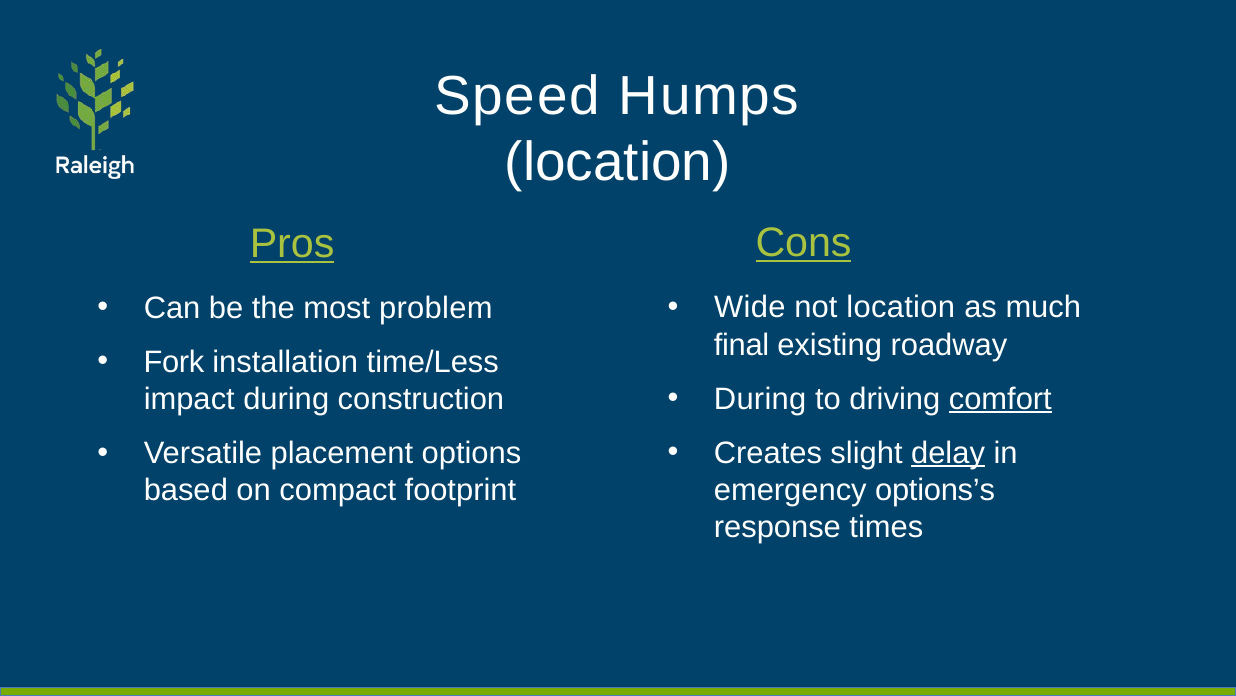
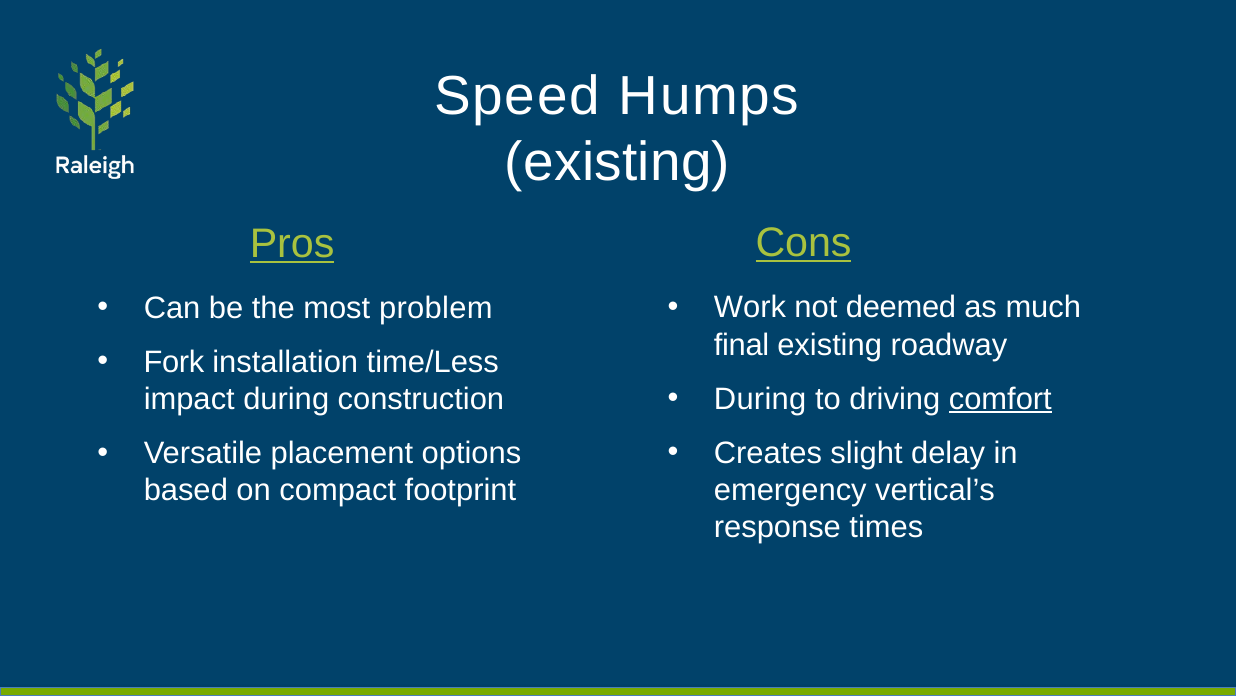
location: location -> existing (618, 162)
Wide: Wide -> Work (750, 307)
not location: location -> deemed (901, 307)
delay underline: present -> none (948, 452)
options’s: options’s -> vertical’s (935, 489)
